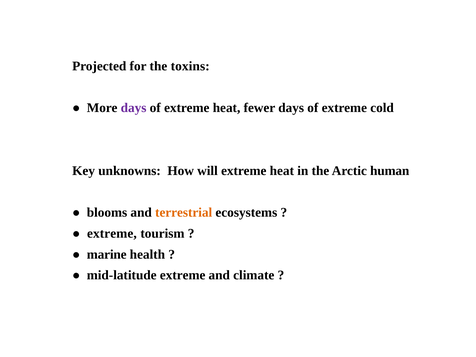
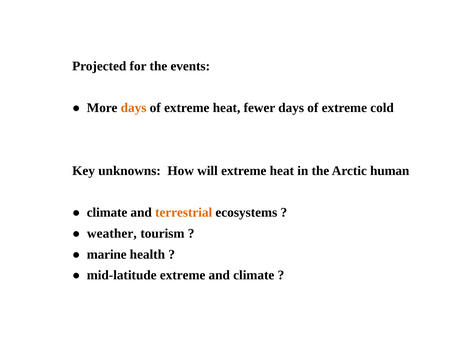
toxins: toxins -> events (190, 66)
days colour: purple -> orange (134, 108)
blooms: blooms -> climate (107, 212)
extreme: extreme -> weather (112, 233)
